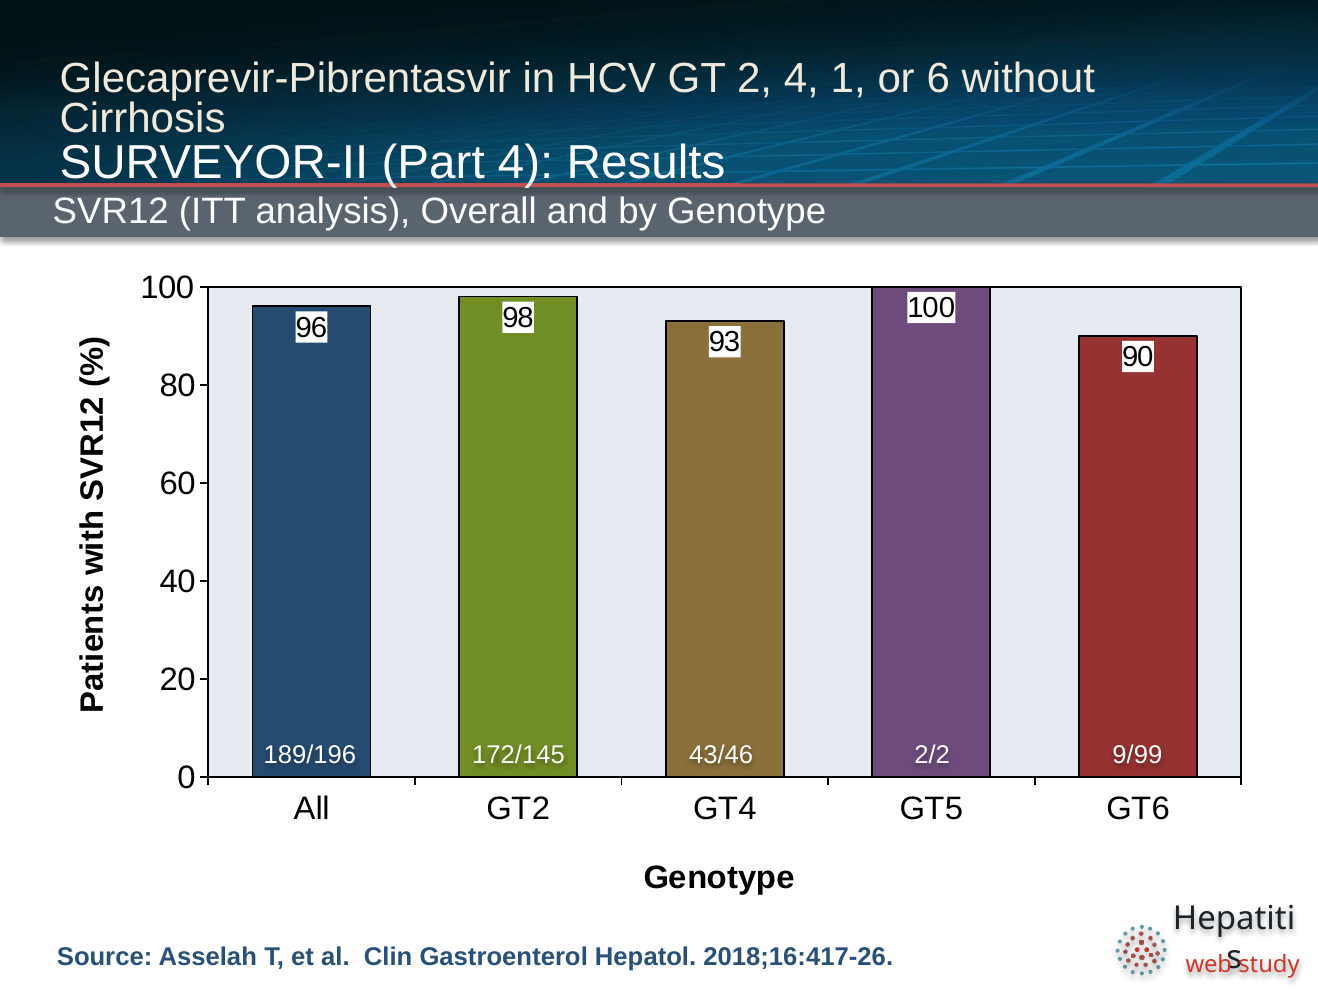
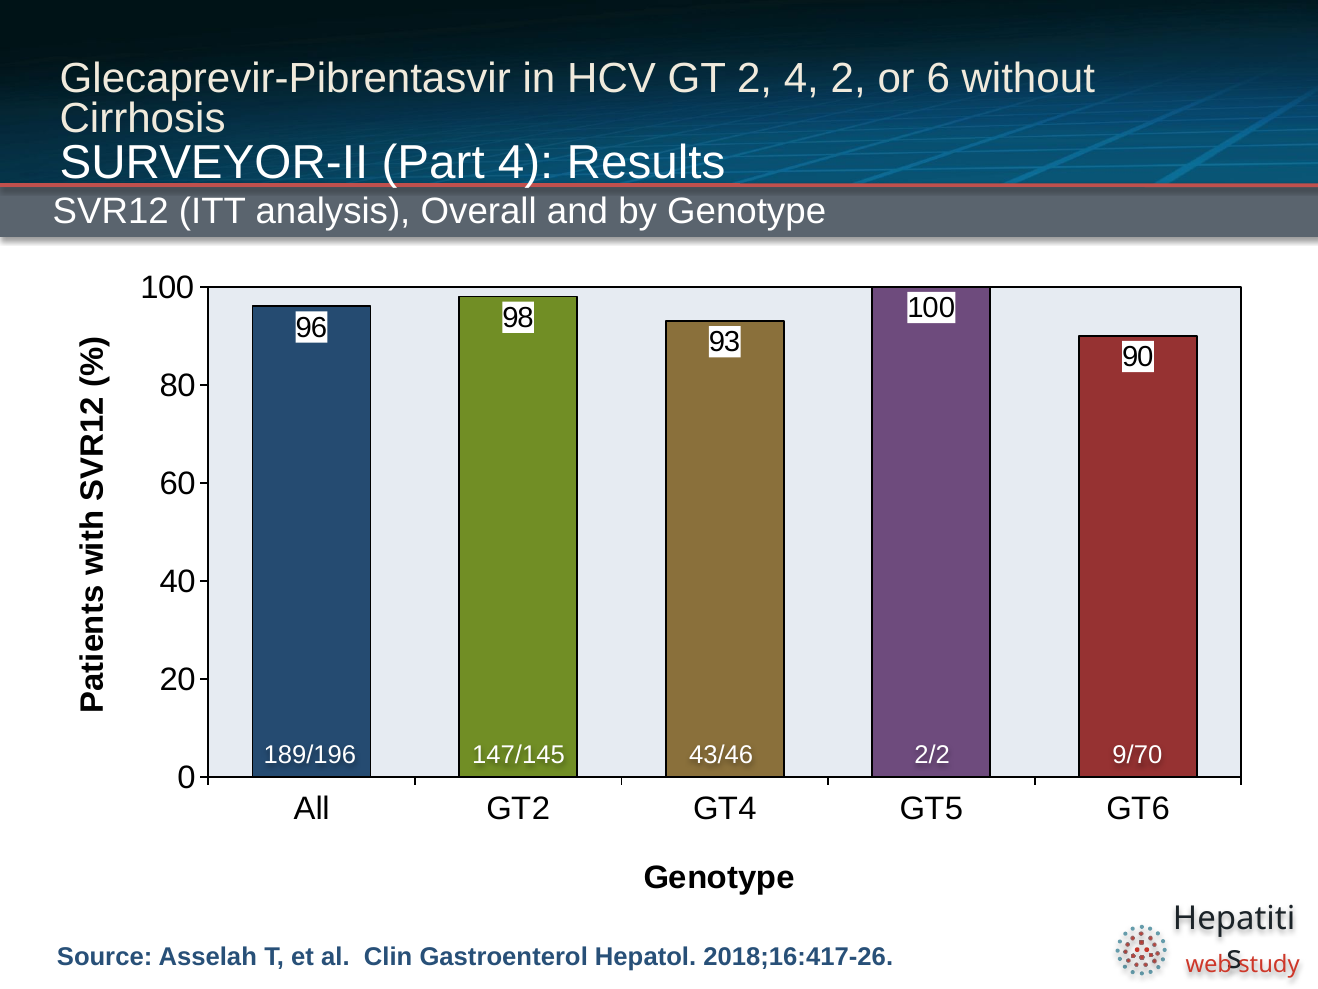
4 1: 1 -> 2 (848, 79)
172/145: 172/145 -> 147/145 (518, 754)
9/99: 9/99 -> 9/70 (1137, 754)
